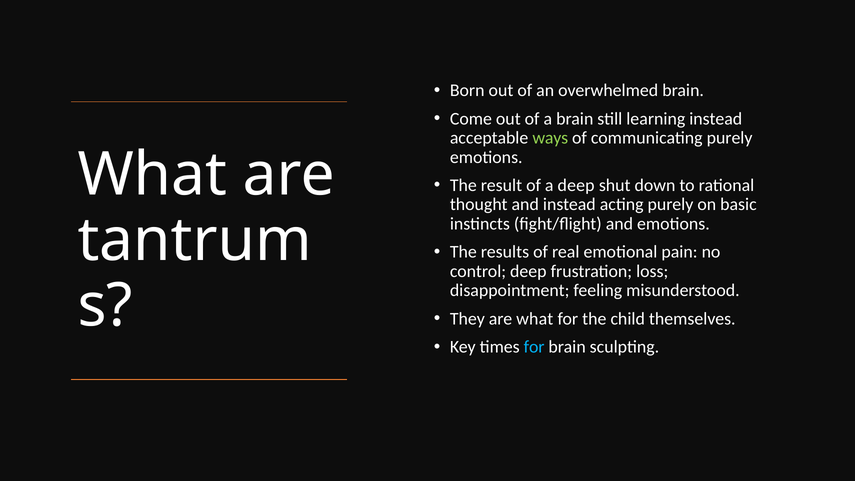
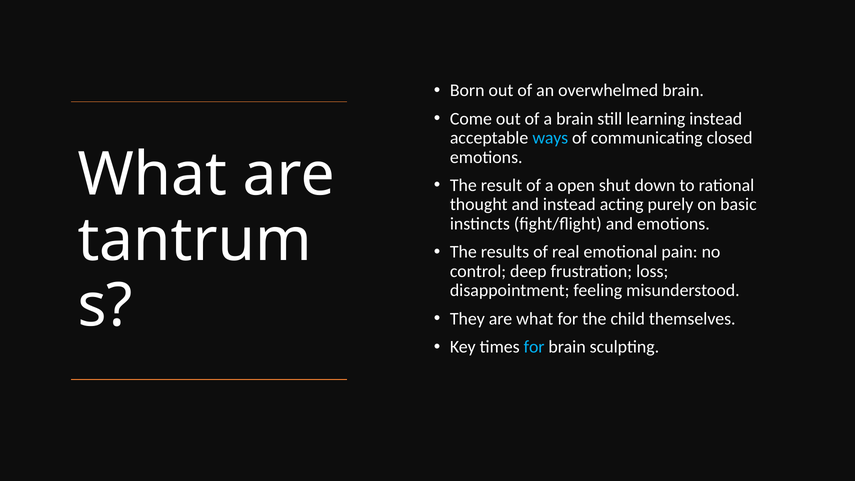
ways colour: light green -> light blue (550, 138)
communicating purely: purely -> closed (730, 138)
a deep: deep -> open (576, 185)
